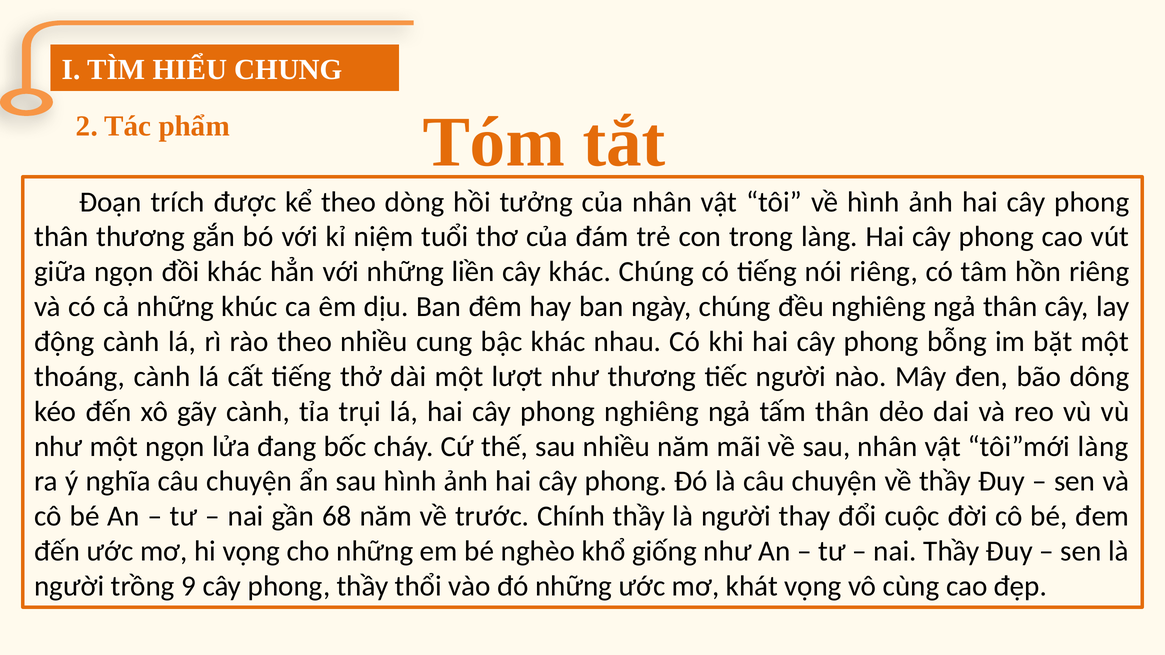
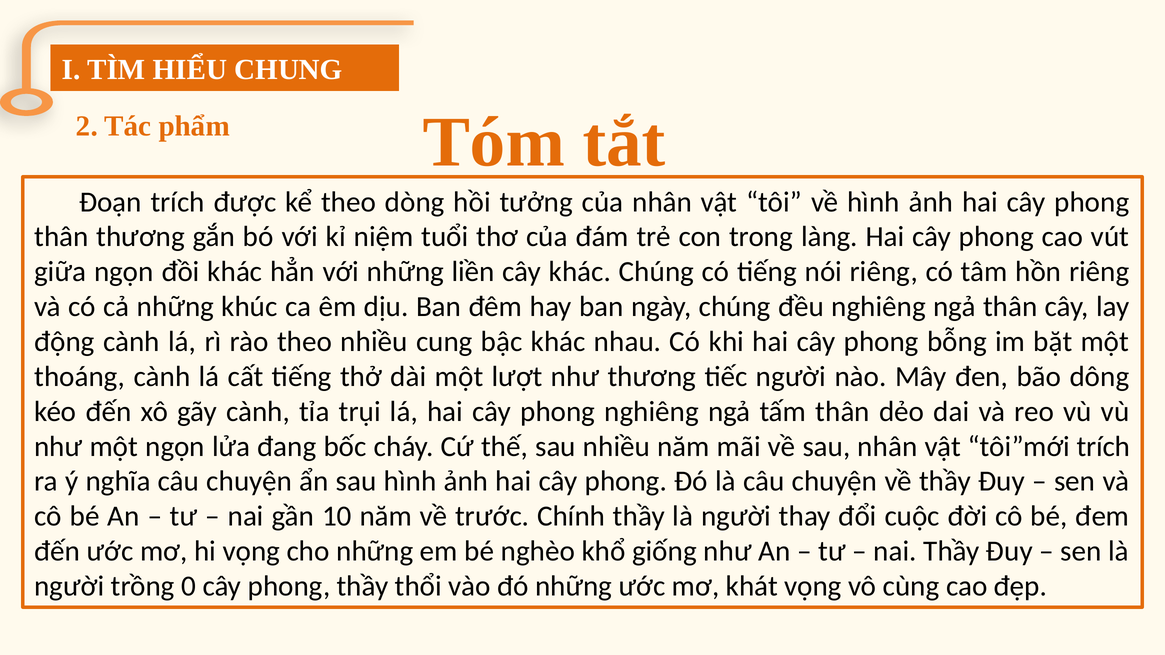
tôi”mới làng: làng -> trích (1103, 447)
68: 68 -> 10 (337, 517)
9: 9 -> 0 (189, 586)
